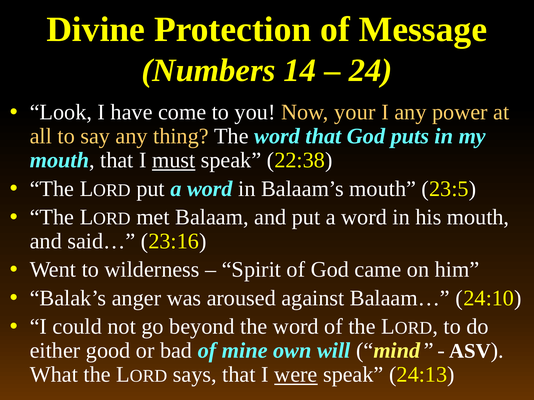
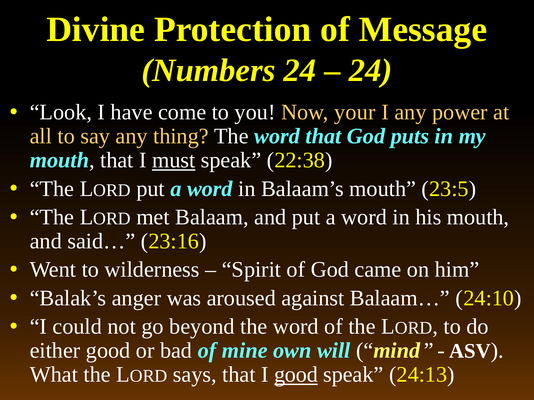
Numbers 14: 14 -> 24 (300, 70)
I were: were -> good (296, 375)
